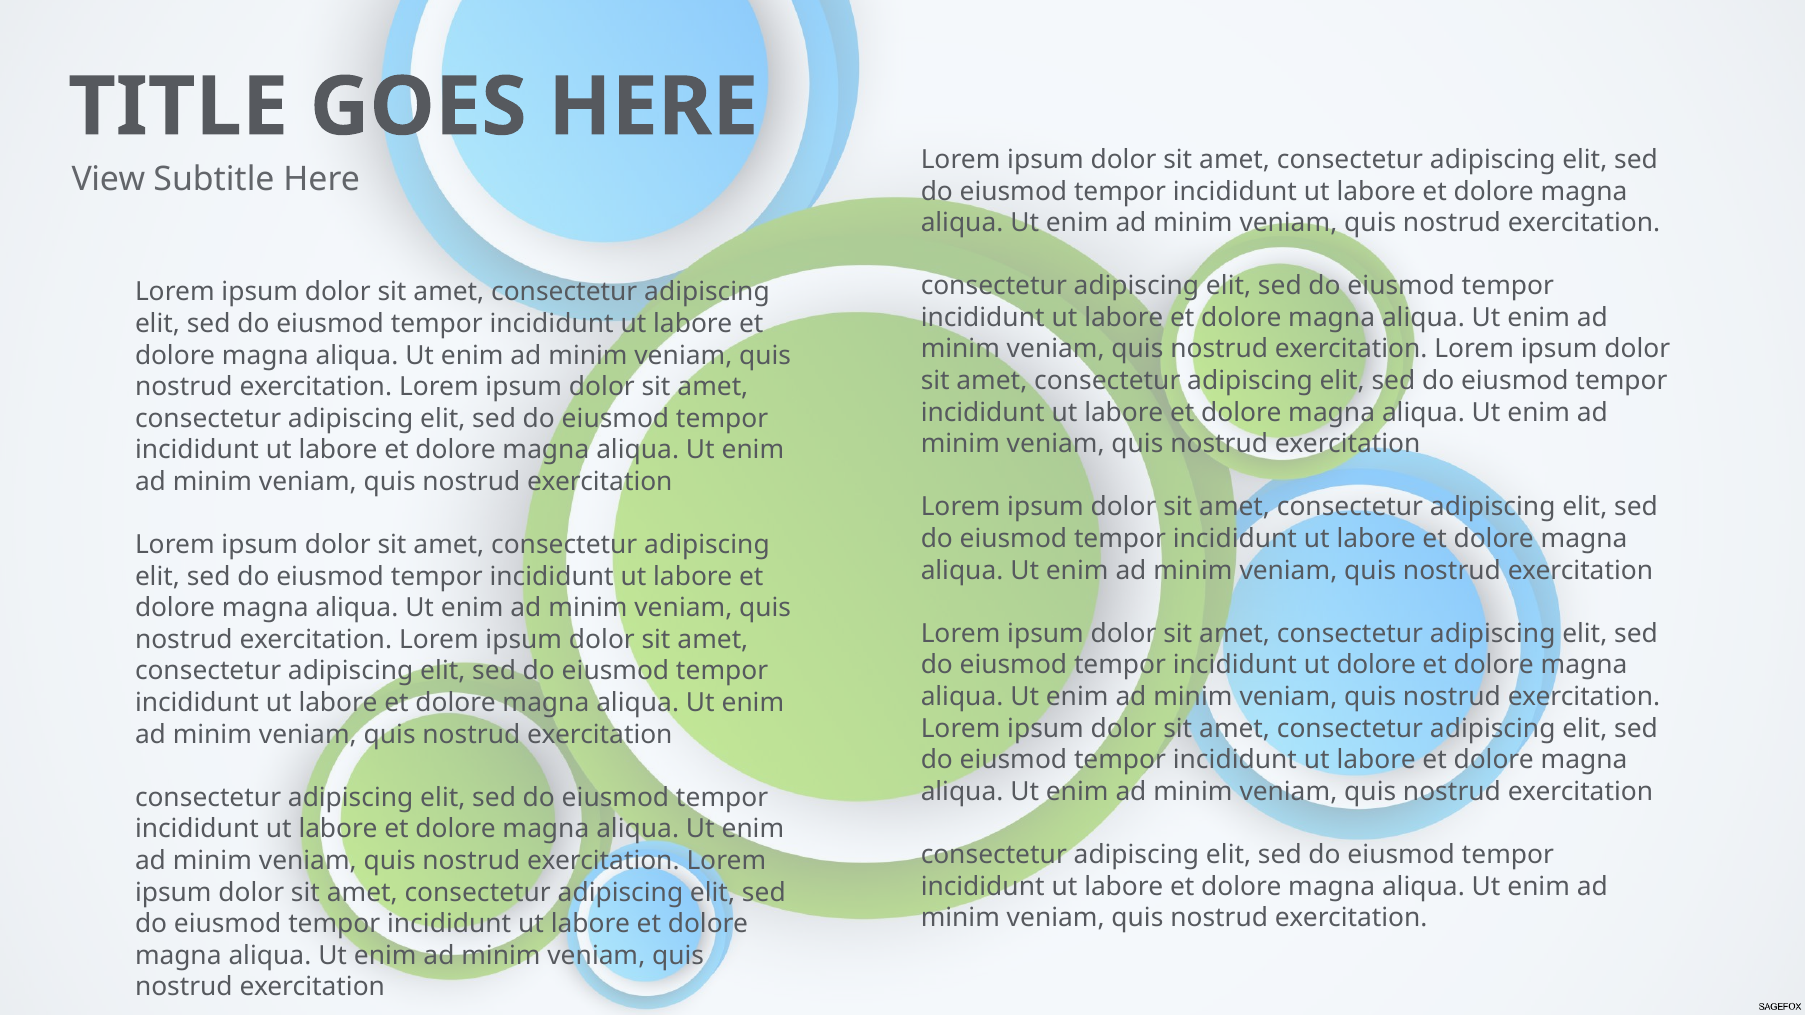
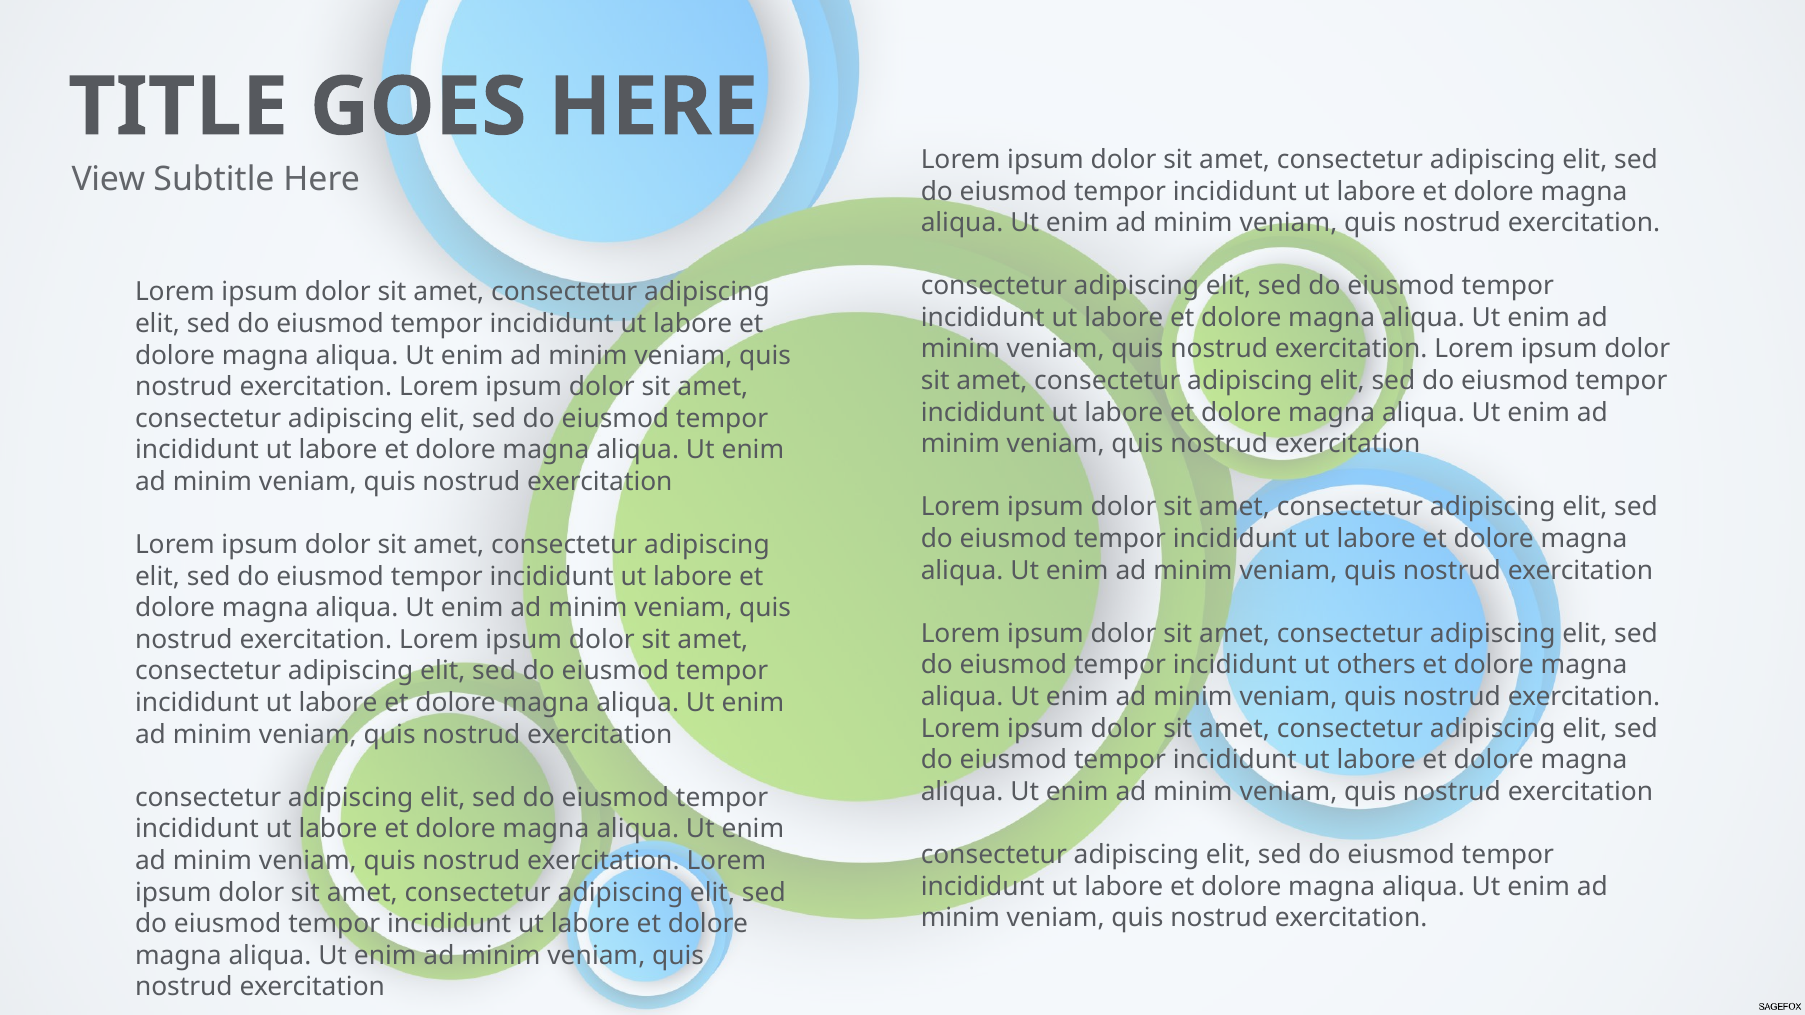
ut dolore: dolore -> others (1376, 665)
